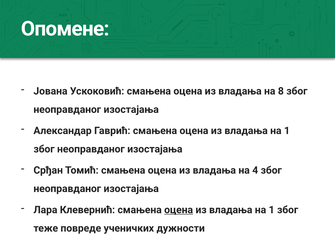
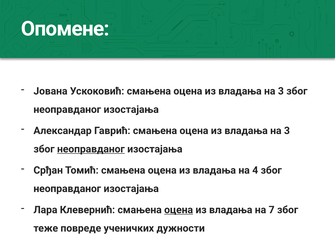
8: 8 -> 3 (281, 91)
1: 1 -> 3 (287, 131)
неоправданог underline: none -> present (91, 149)
1: 1 -> 7 (272, 210)
